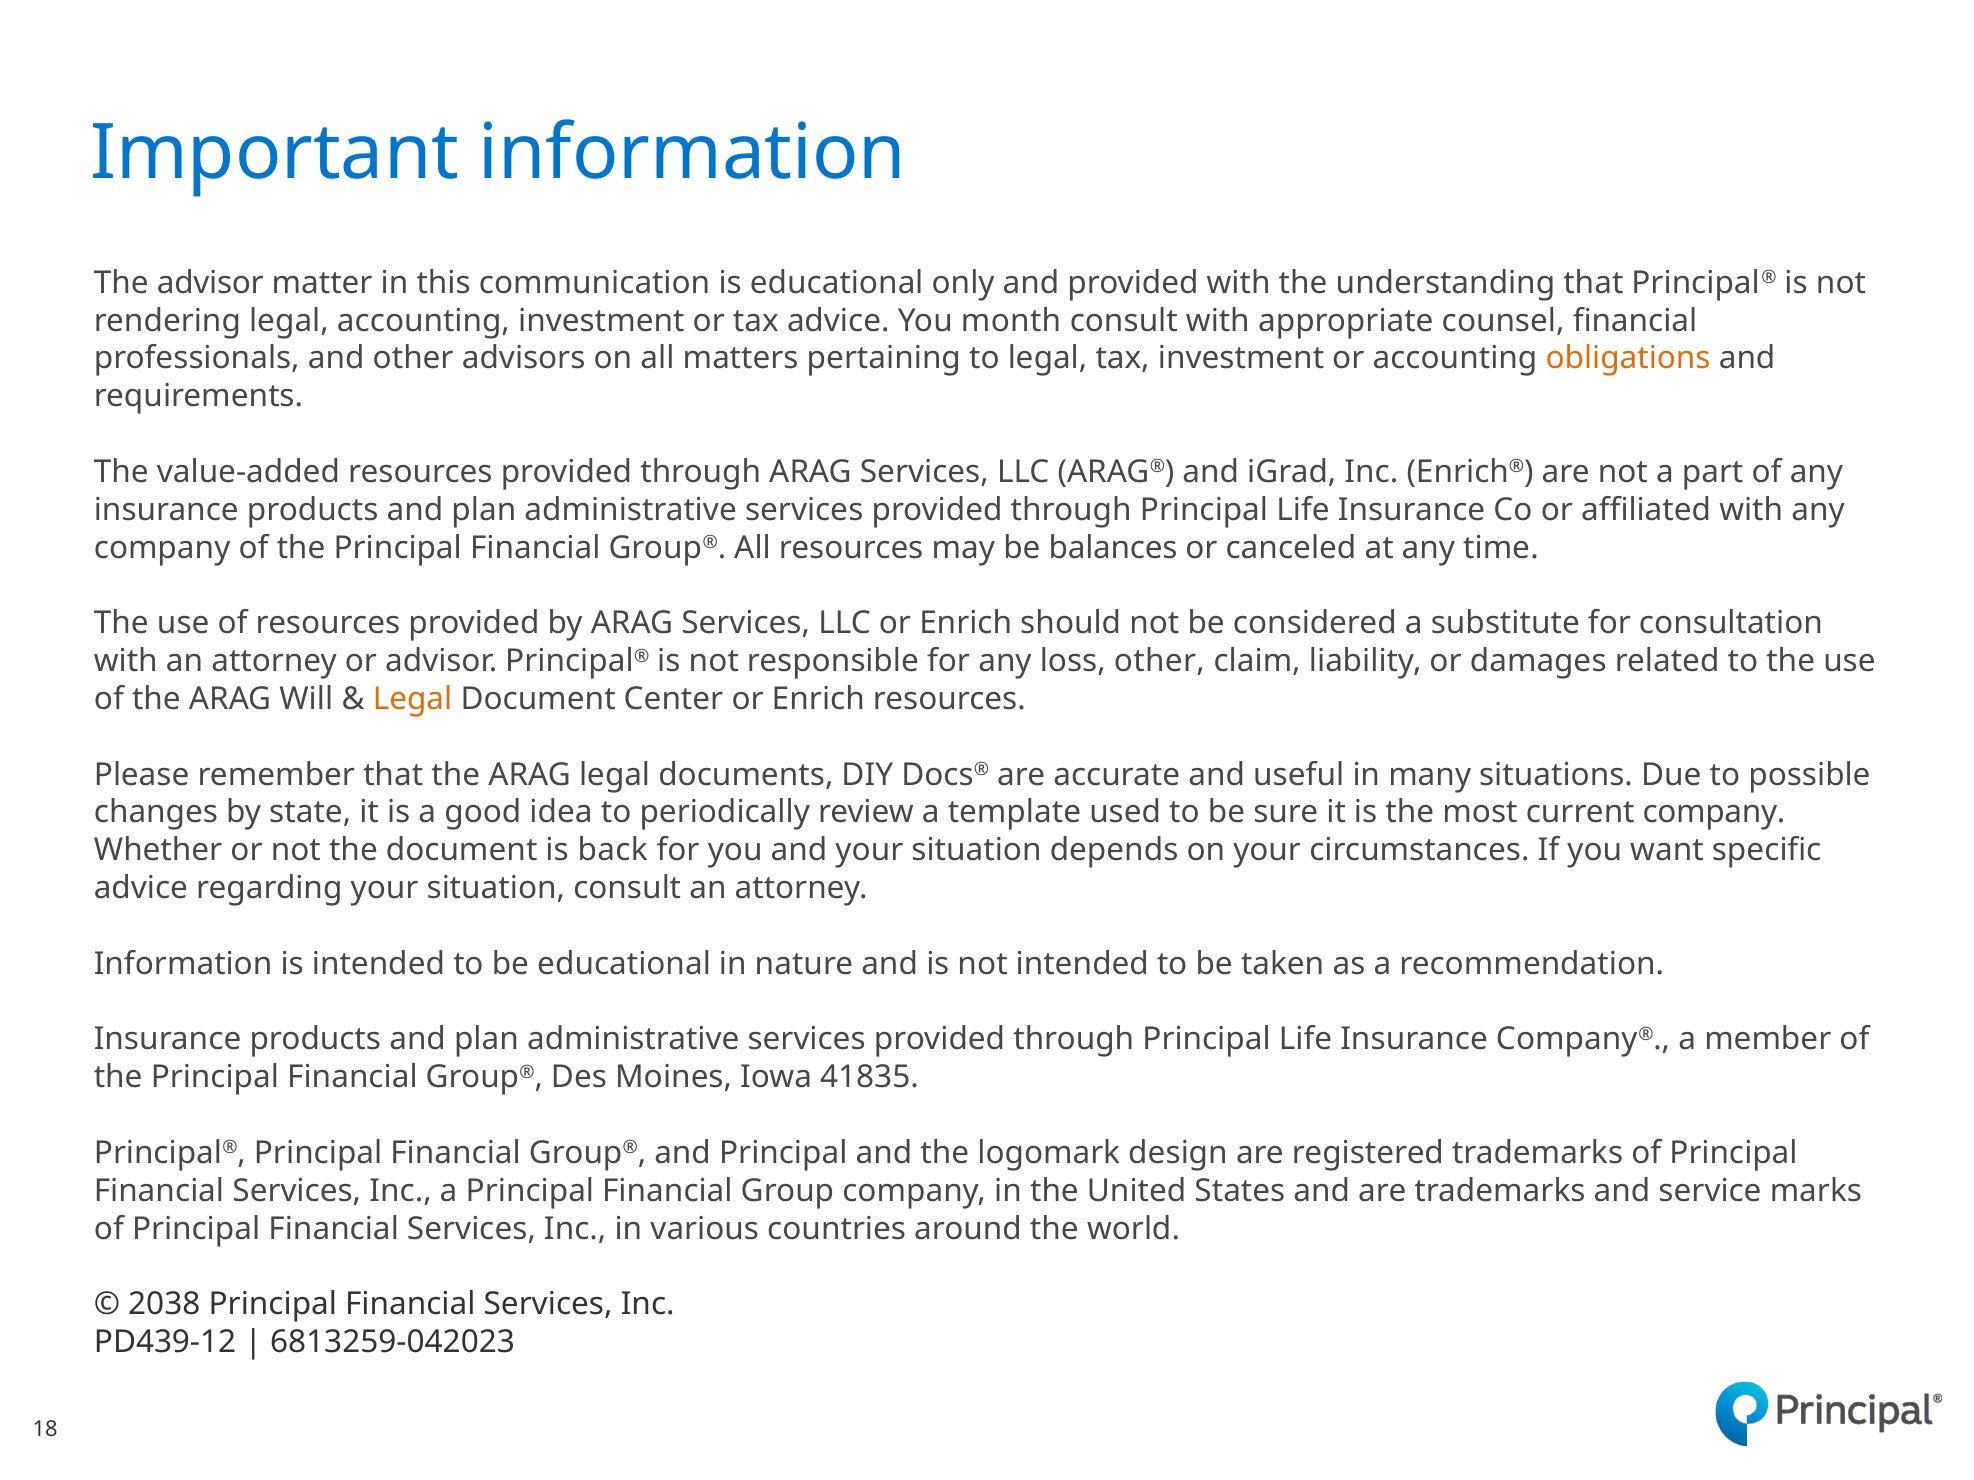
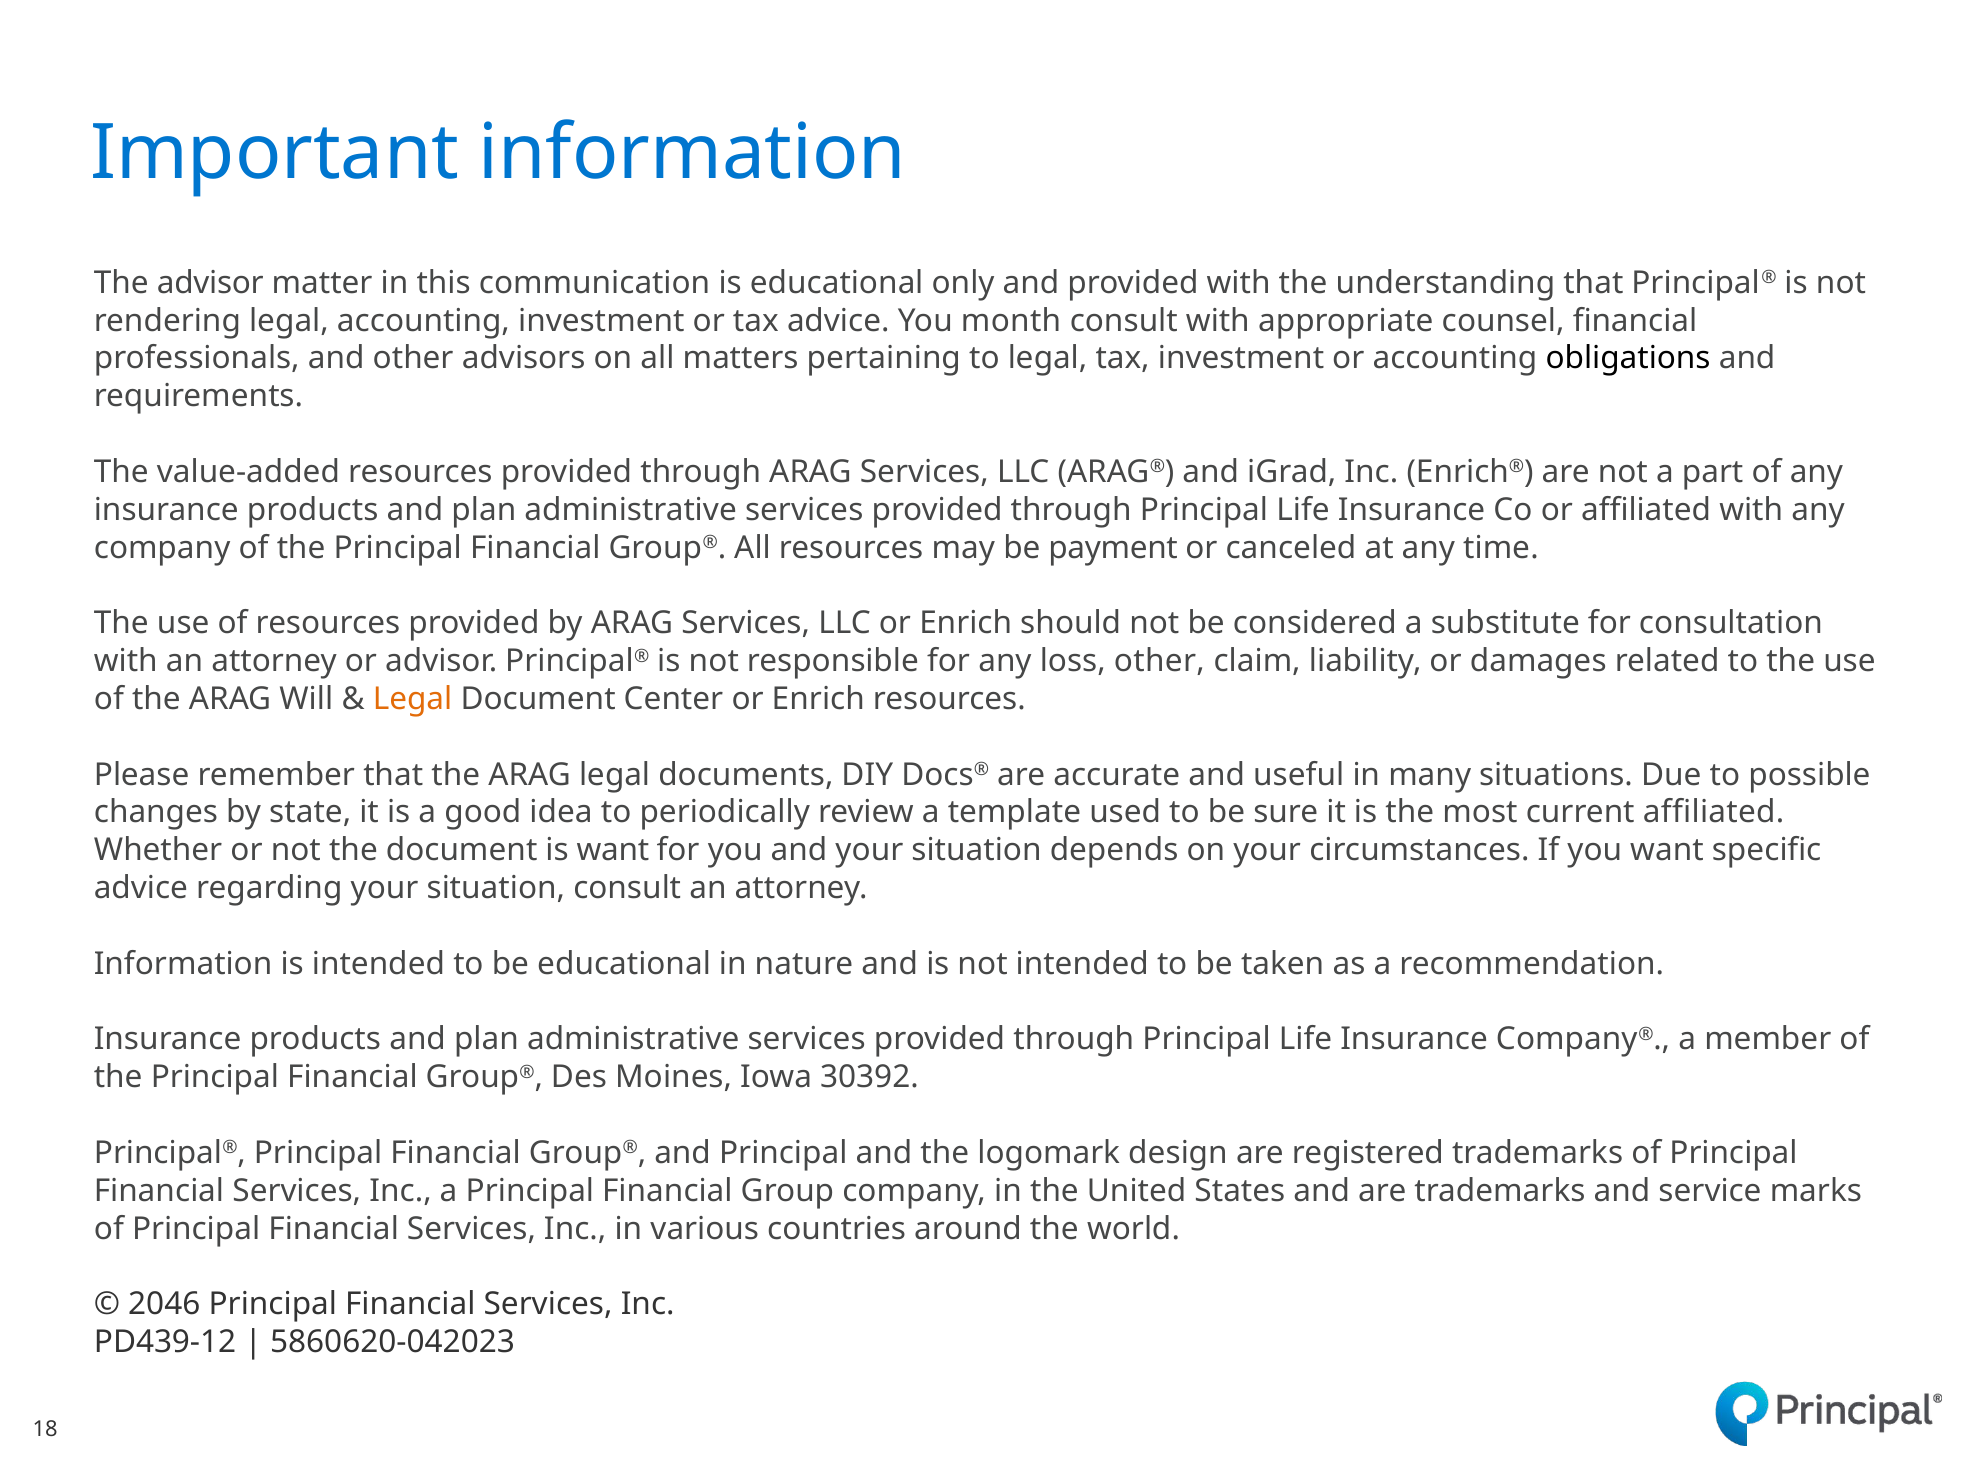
obligations colour: orange -> black (1628, 359)
balances: balances -> payment (1113, 548)
current company: company -> affiliated (1714, 813)
is back: back -> want (613, 851)
41835: 41835 -> 30392 (869, 1078)
2038: 2038 -> 2046 (164, 1305)
6813259-042023: 6813259-042023 -> 5860620-042023 (393, 1343)
